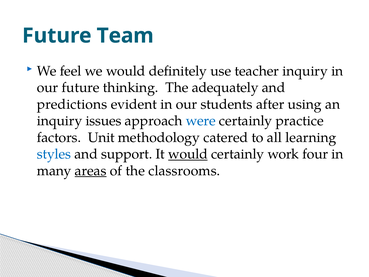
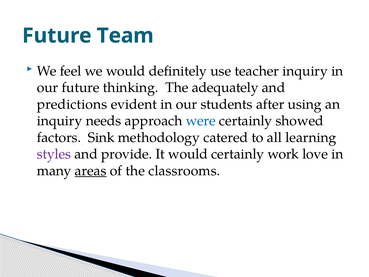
issues: issues -> needs (104, 121)
practice: practice -> showed (300, 121)
Unit: Unit -> Sink (101, 137)
styles colour: blue -> purple (54, 154)
support: support -> provide (127, 154)
would underline: present -> none (188, 154)
four: four -> love (315, 154)
